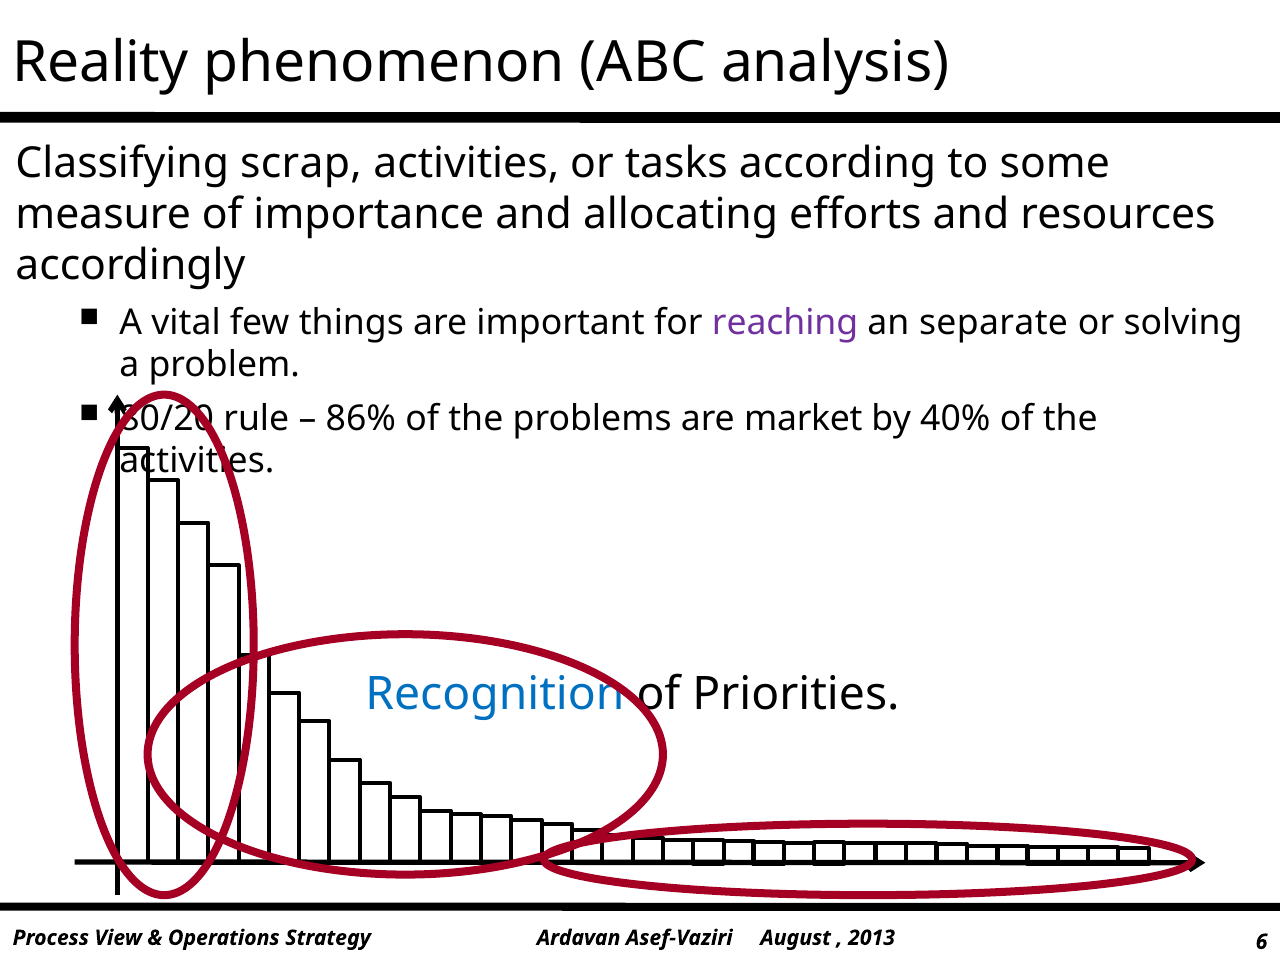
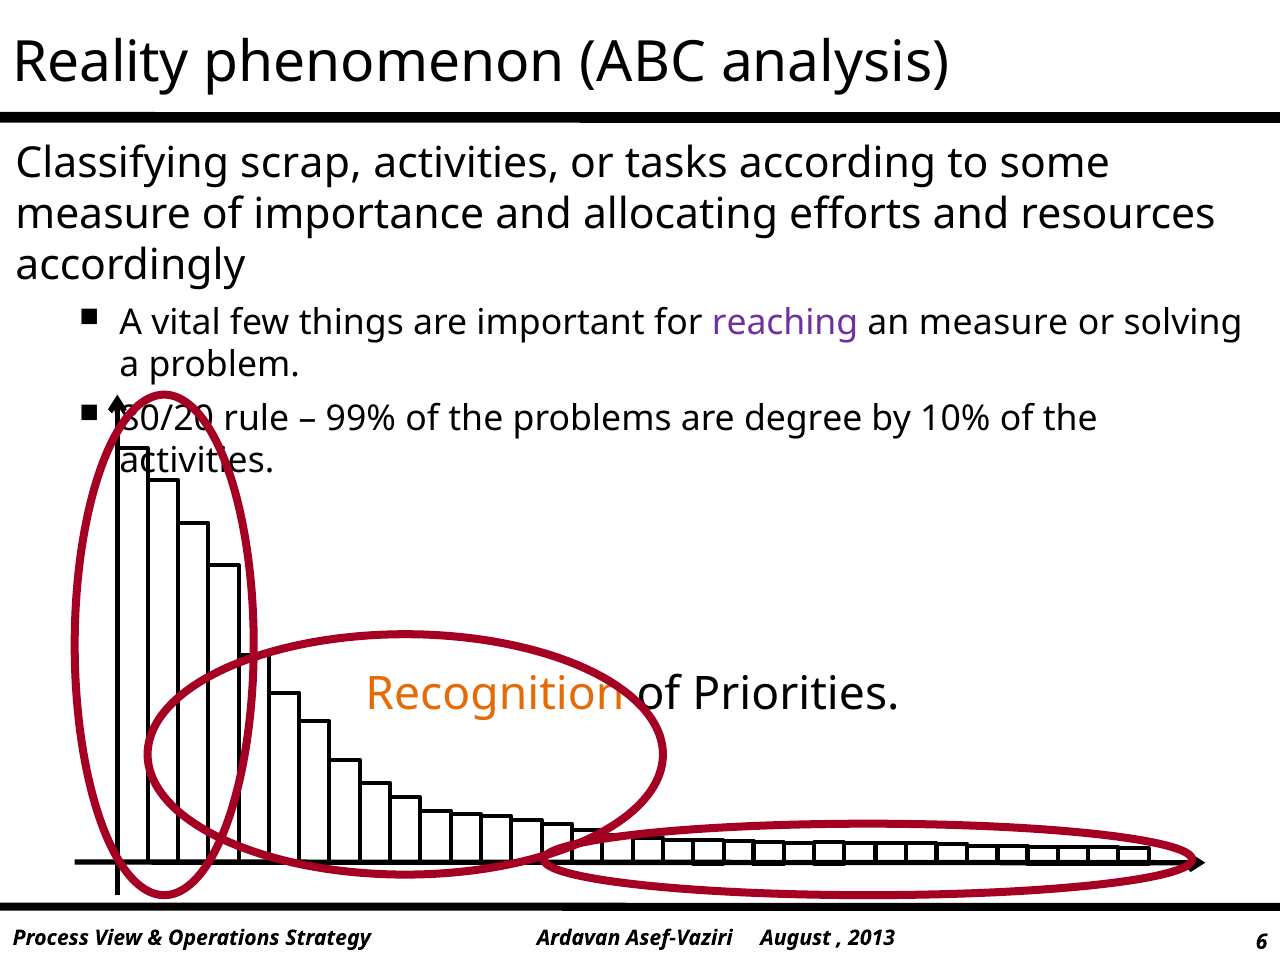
an separate: separate -> measure (994, 323)
86%: 86% -> 99% (361, 419)
market: market -> degree (803, 419)
40%: 40% -> 10% (955, 419)
Recognition colour: blue -> orange (495, 695)
